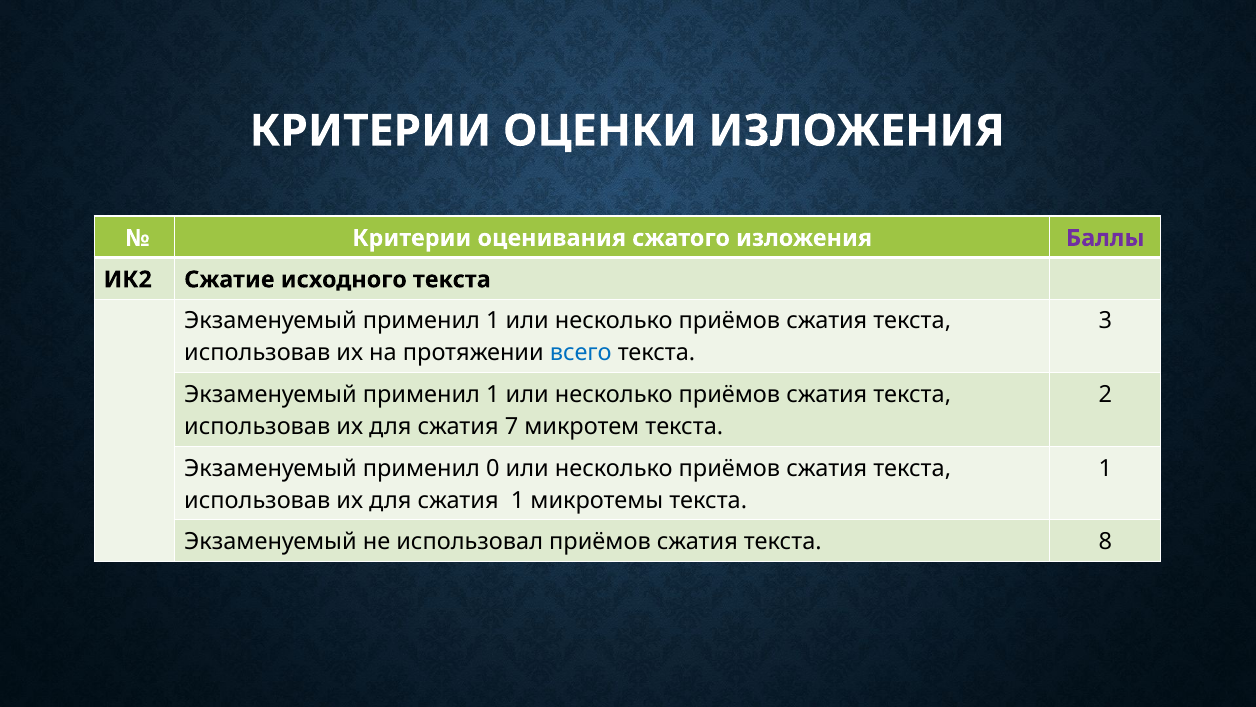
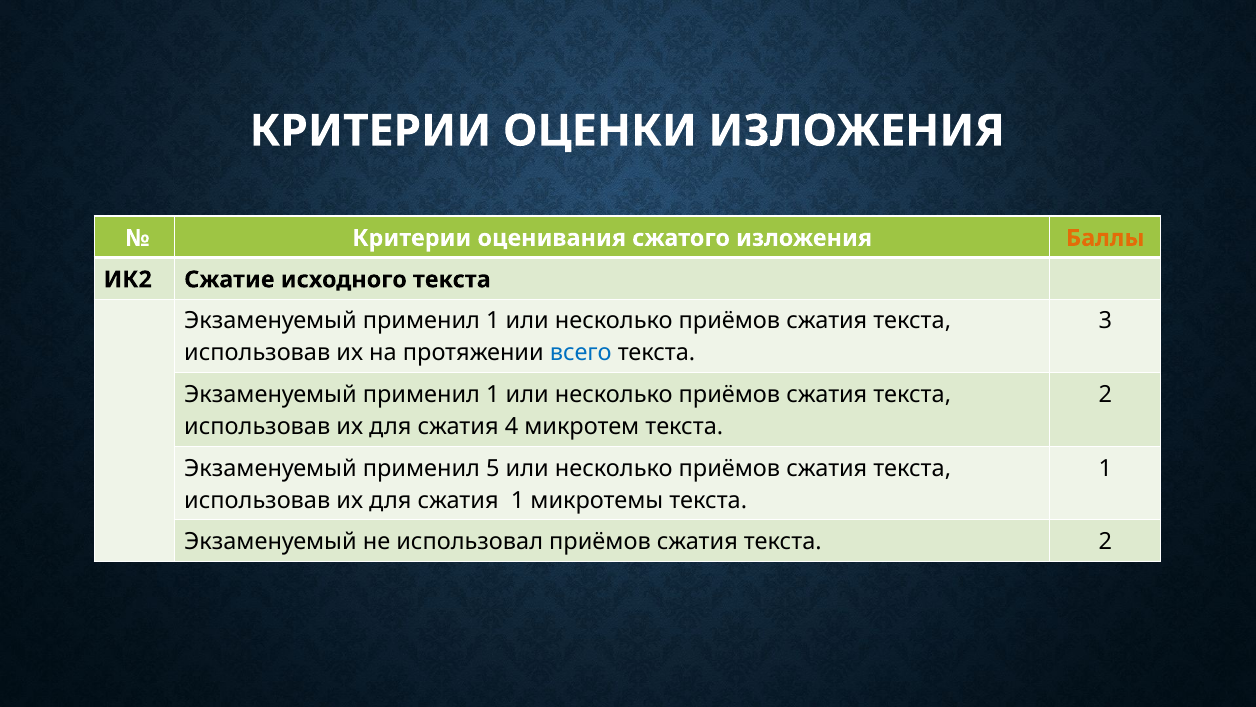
Баллы colour: purple -> orange (1105, 238)
7: 7 -> 4 (512, 427)
0: 0 -> 5 (493, 468)
сжатия текста 8: 8 -> 2 (1105, 542)
